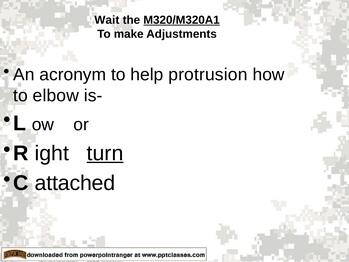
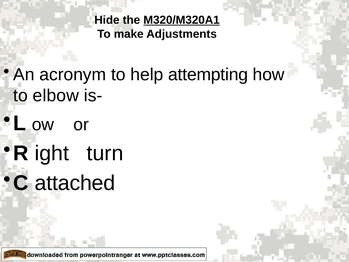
Wait: Wait -> Hide (107, 20)
protrusion: protrusion -> attempting (208, 74)
turn underline: present -> none (105, 153)
